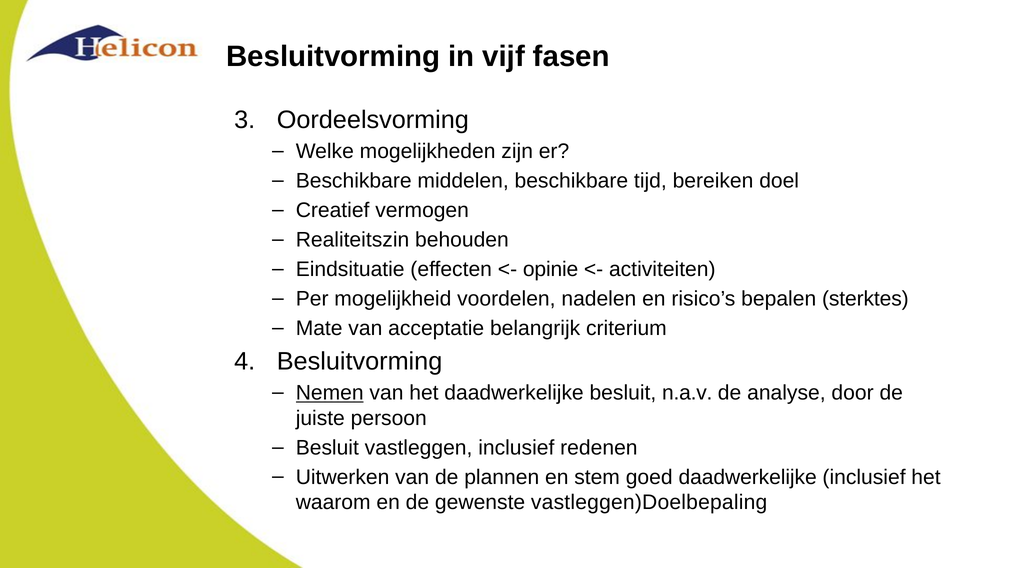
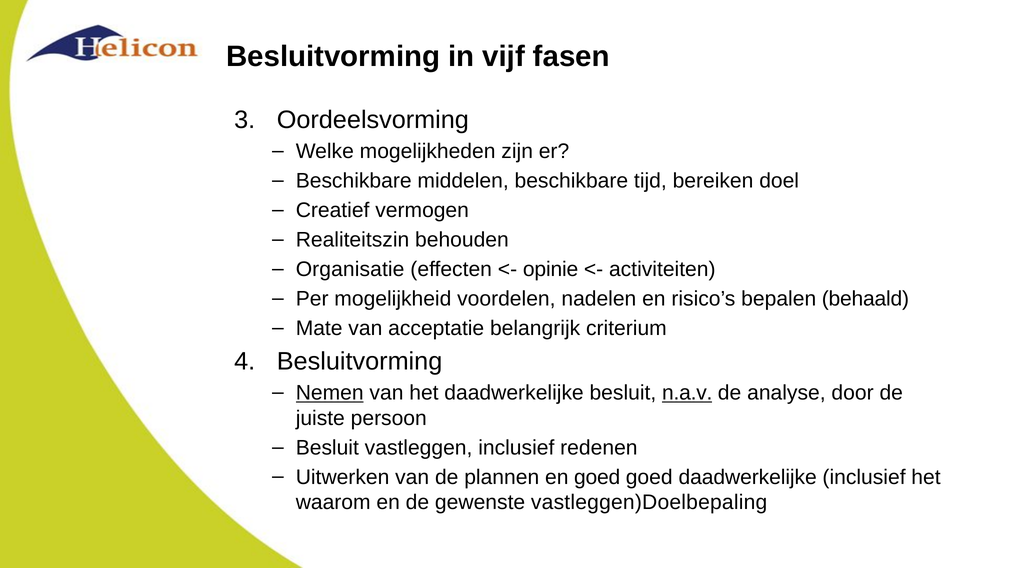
Eindsituatie: Eindsituatie -> Organisatie (350, 269)
sterktes: sterktes -> behaald (865, 299)
n.a.v underline: none -> present (687, 393)
en stem: stem -> goed (597, 477)
